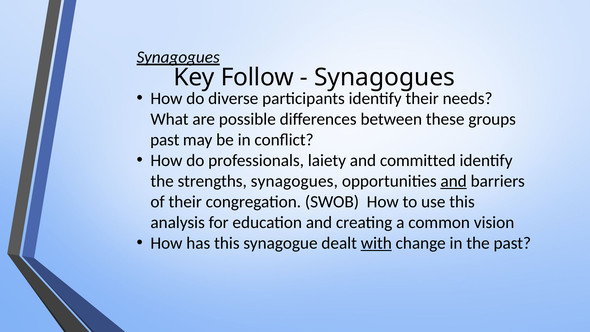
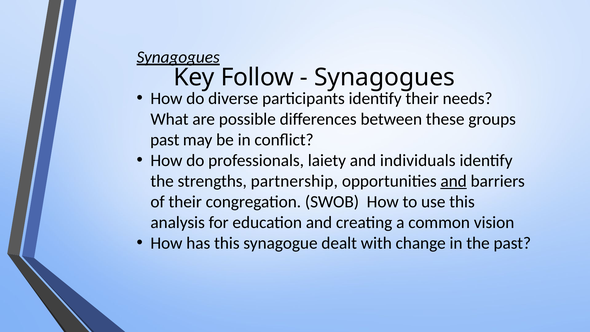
committed: committed -> individuals (418, 160)
strengths synagogues: synagogues -> partnership (294, 181)
with underline: present -> none (376, 243)
